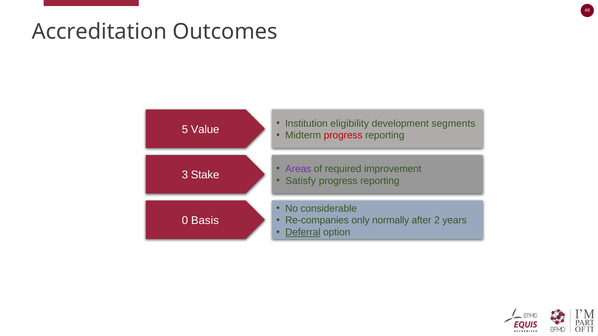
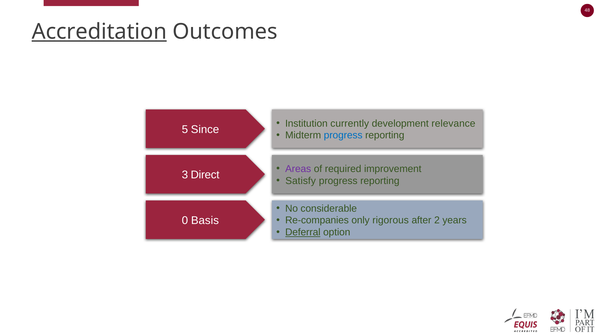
Accreditation underline: none -> present (99, 32)
eligibility: eligibility -> currently (350, 124)
segments: segments -> relevance (453, 124)
Value: Value -> Since (205, 130)
progress colour: red -> blue (343, 135)
Stake: Stake -> Direct (205, 175)
normally: normally -> rigorous (391, 221)
